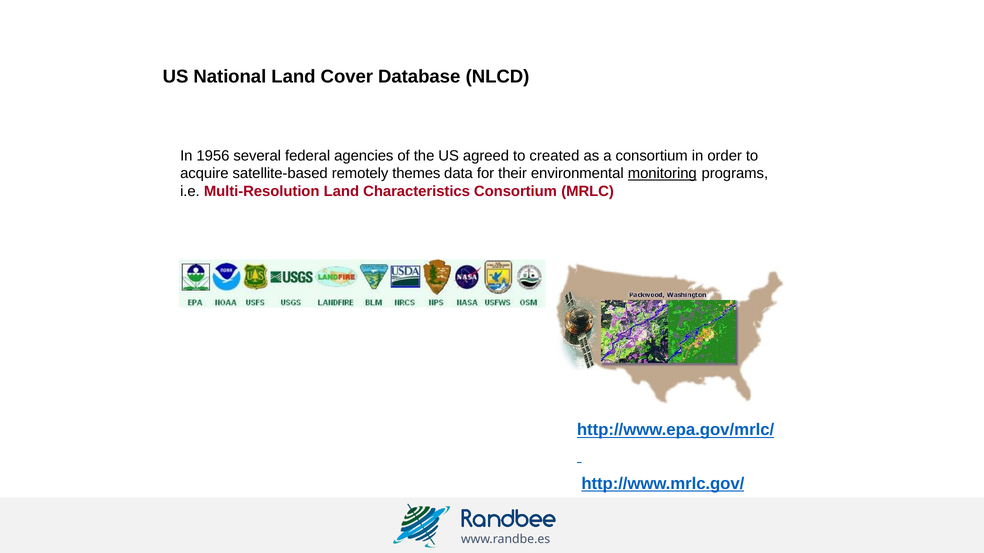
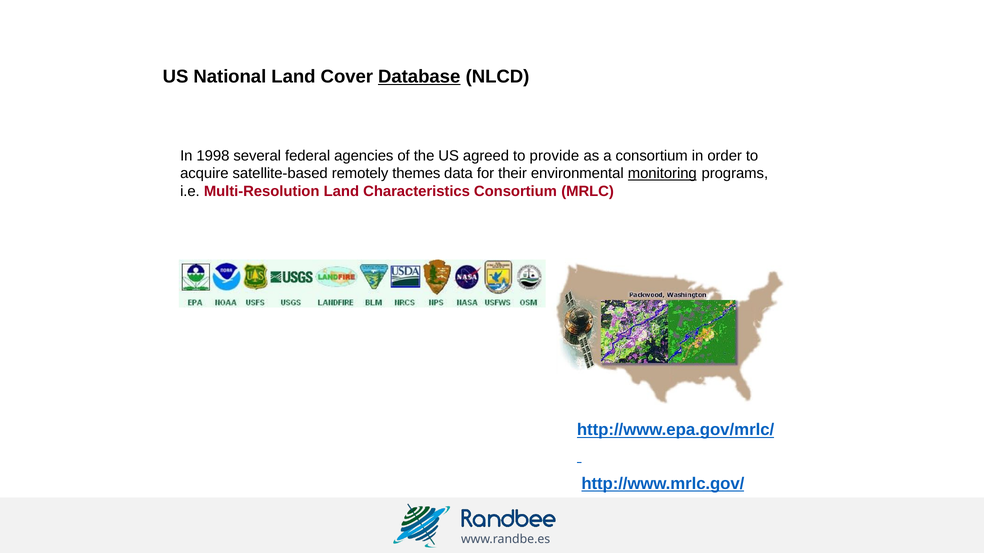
Database underline: none -> present (419, 77)
1956: 1956 -> 1998 (213, 156)
created: created -> provide (554, 156)
